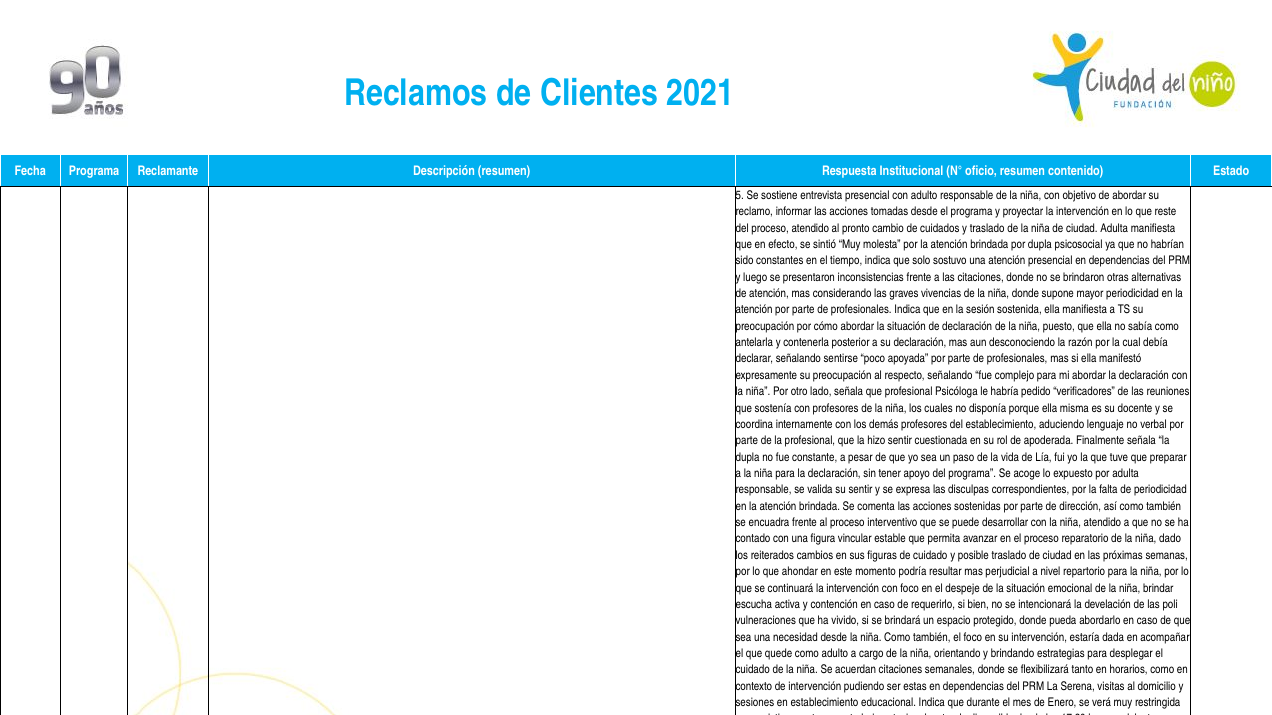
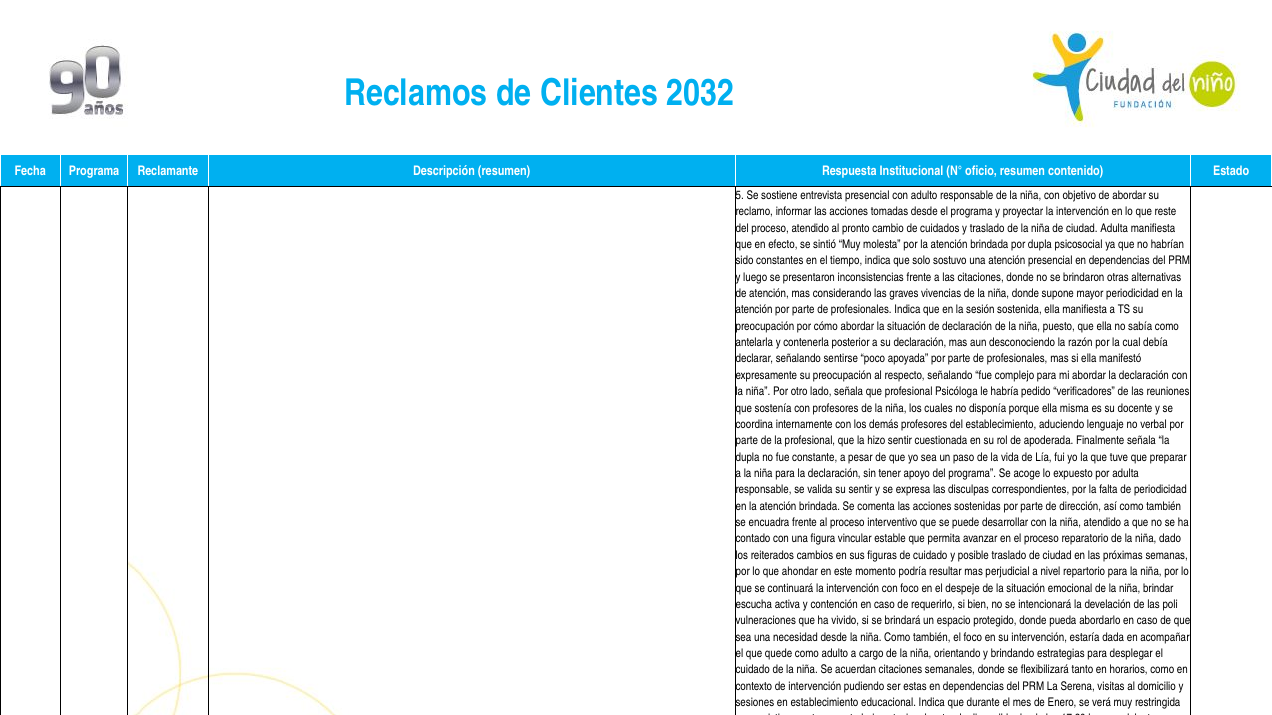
2021: 2021 -> 2032 (701, 94)
